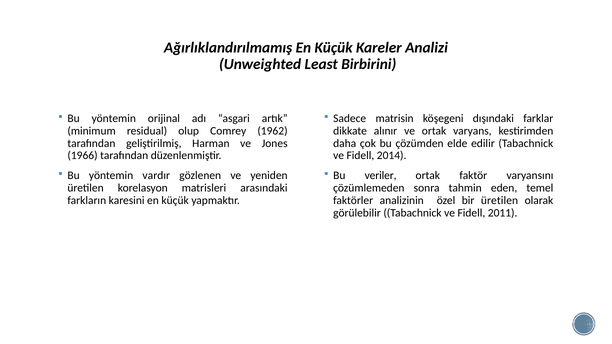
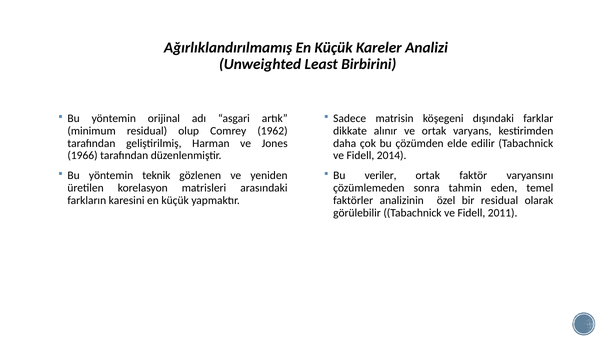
vardır: vardır -> teknik (156, 176)
bir üretilen: üretilen -> residual (500, 201)
